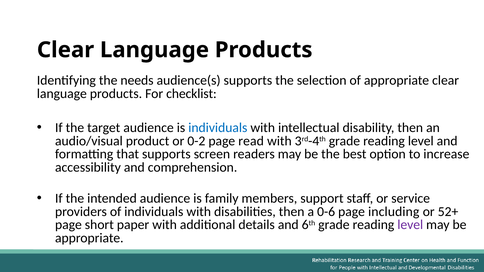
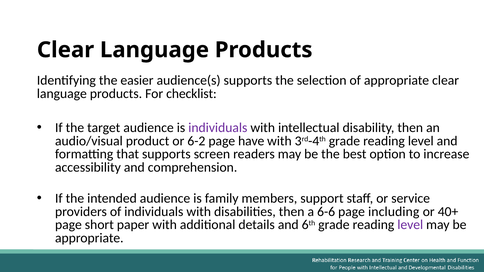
needs: needs -> easier (137, 80)
individuals colour: blue -> purple (218, 128)
0-2: 0-2 -> 6-2 (196, 141)
read: read -> have (251, 141)
0-6: 0-6 -> 6-6 (326, 212)
52+: 52+ -> 40+ (448, 212)
